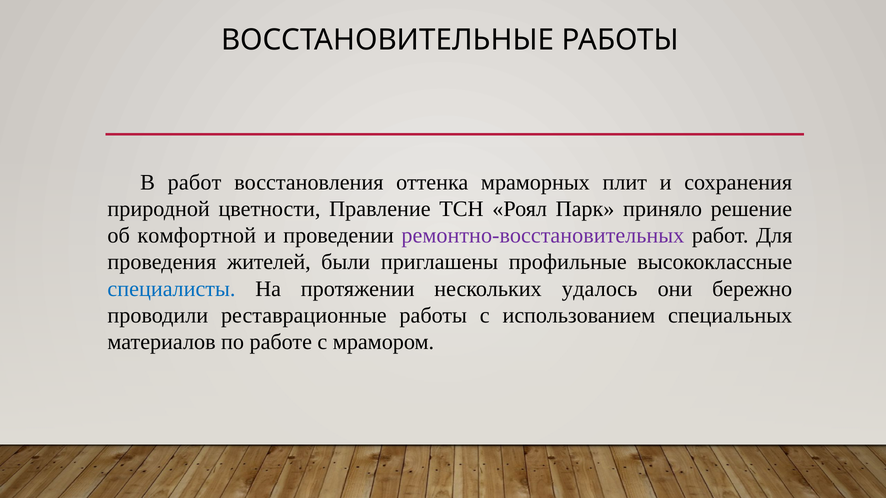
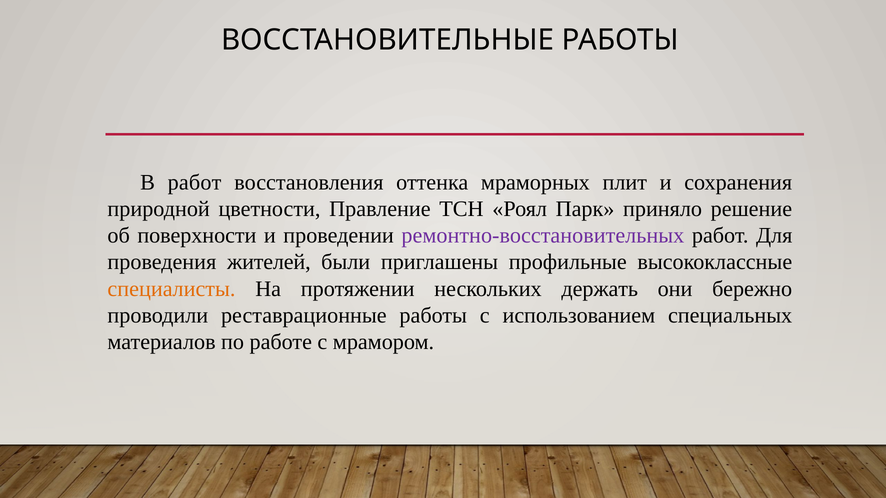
комфортной: комфортной -> поверхности (197, 236)
специалисты colour: blue -> orange (171, 289)
удалось: удалось -> держать (600, 289)
